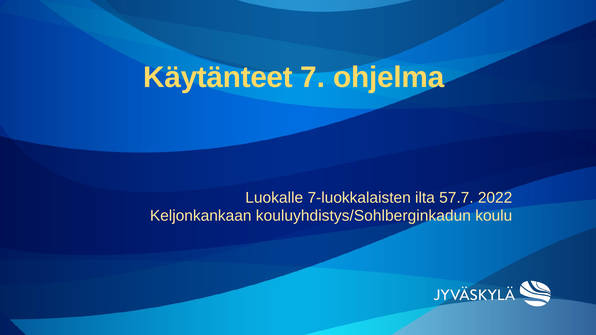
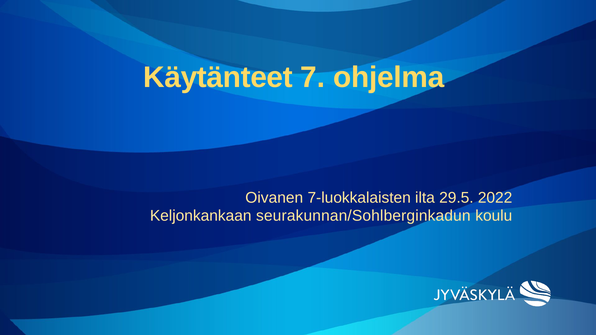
Luokalle: Luokalle -> Oivanen (274, 198)
57.7: 57.7 -> 29.5 (456, 198)
kouluyhdistys/Sohlberginkadun: kouluyhdistys/Sohlberginkadun -> seurakunnan/Sohlberginkadun (363, 216)
